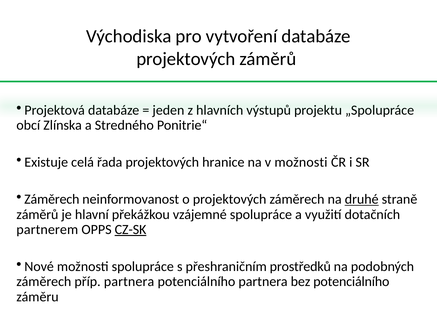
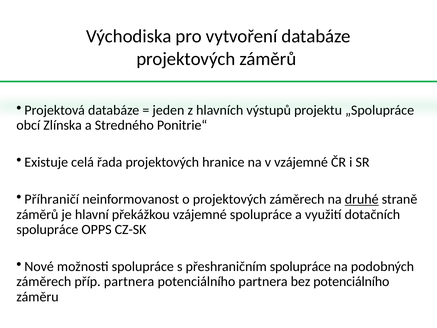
v možnosti: možnosti -> vzájemné (301, 162)
Záměrech: Záměrech -> Příhraničí (52, 199)
partnerem: partnerem -> spolupráce (47, 229)
CZ-SK underline: present -> none (131, 229)
přeshraničním prostředků: prostředků -> spolupráce (300, 266)
